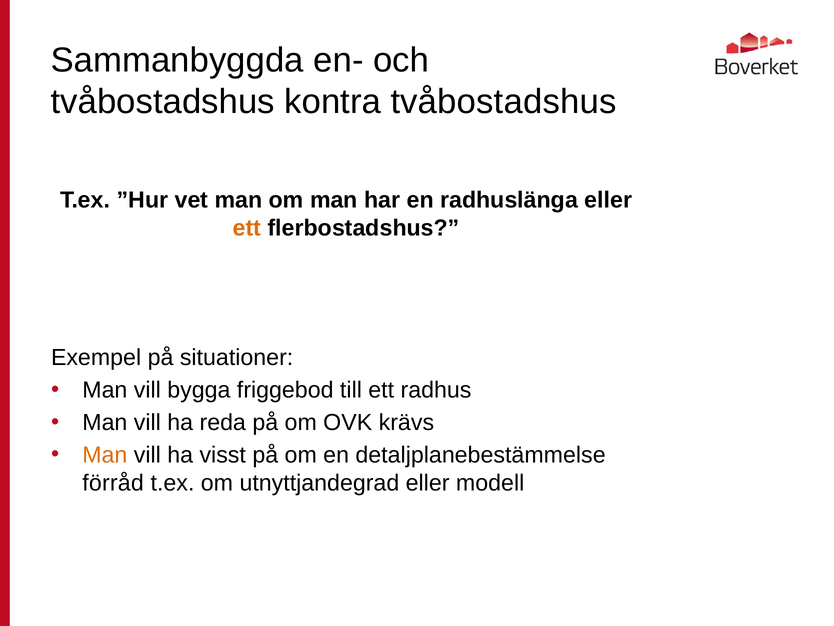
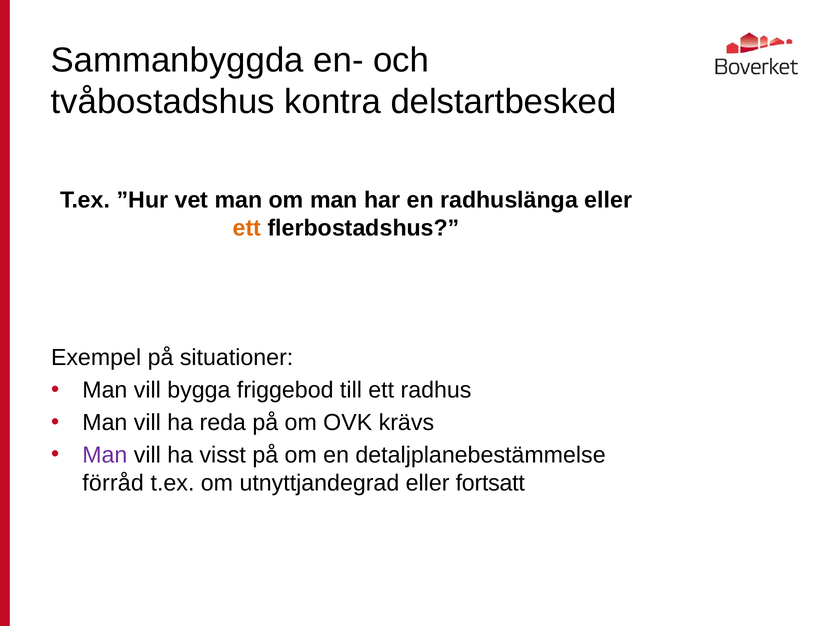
kontra tvåbostadshus: tvåbostadshus -> delstartbesked (504, 102)
Man colour: orange -> purple (105, 455)
modell: modell -> fortsatt (490, 483)
